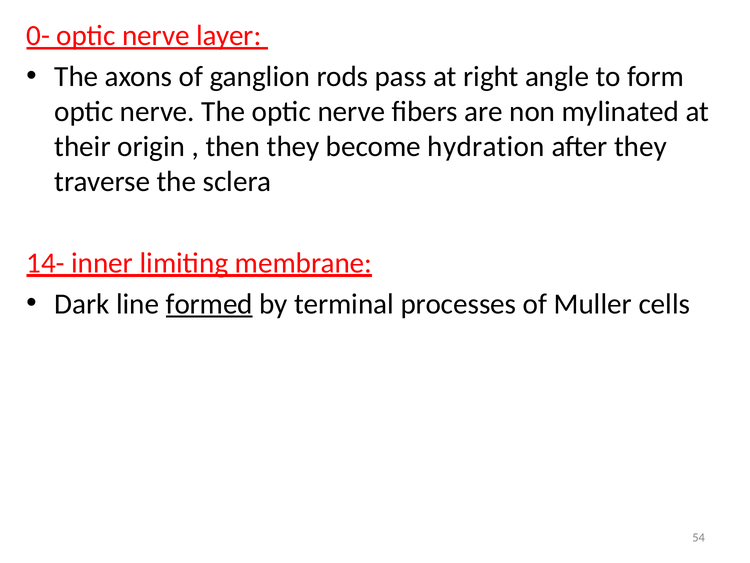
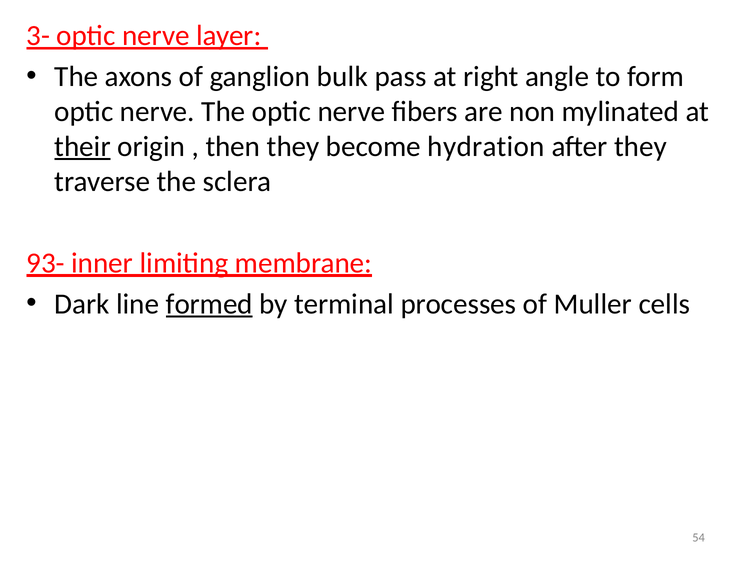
0-: 0- -> 3- (38, 36)
rods: rods -> bulk (342, 77)
their underline: none -> present (83, 146)
14-: 14- -> 93- (45, 263)
